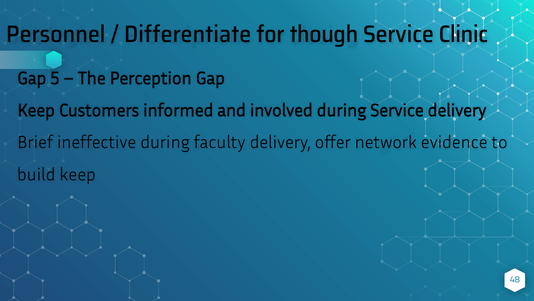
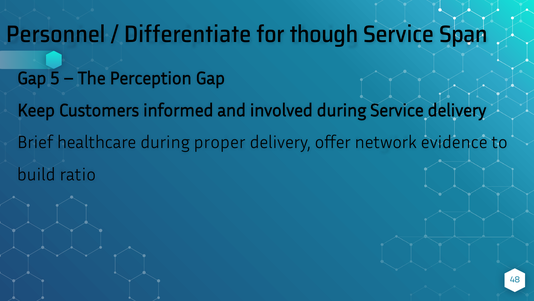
Clinic: Clinic -> Span (463, 34)
ineffective: ineffective -> healthcare (97, 142)
faculty: faculty -> proper (220, 142)
build keep: keep -> ratio (78, 174)
